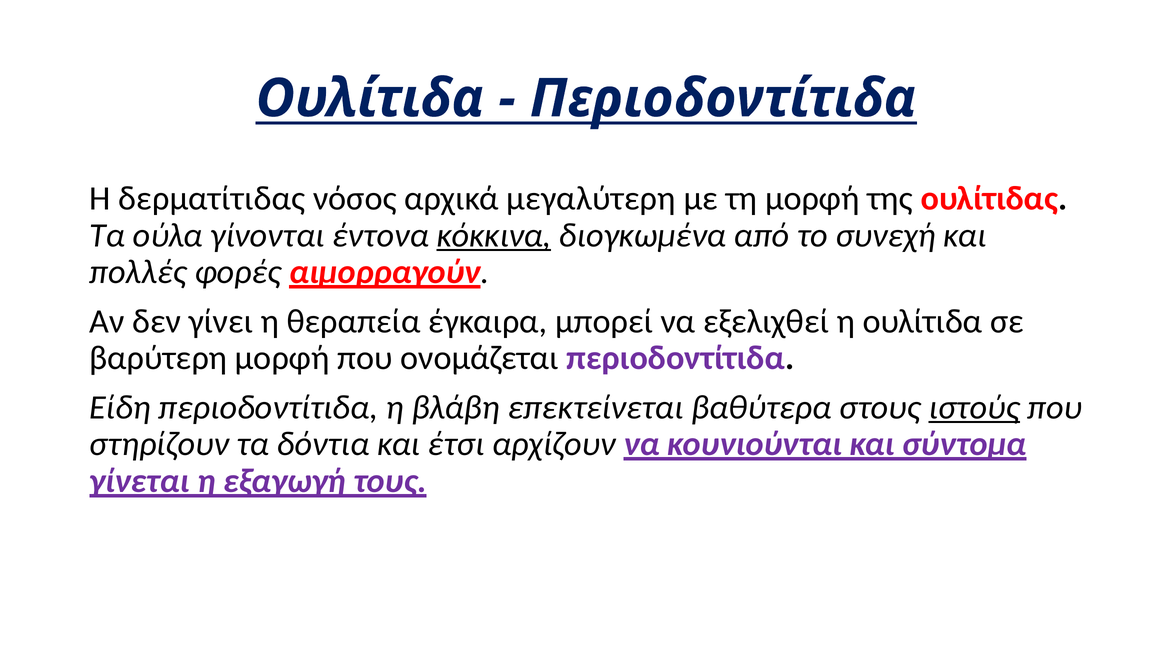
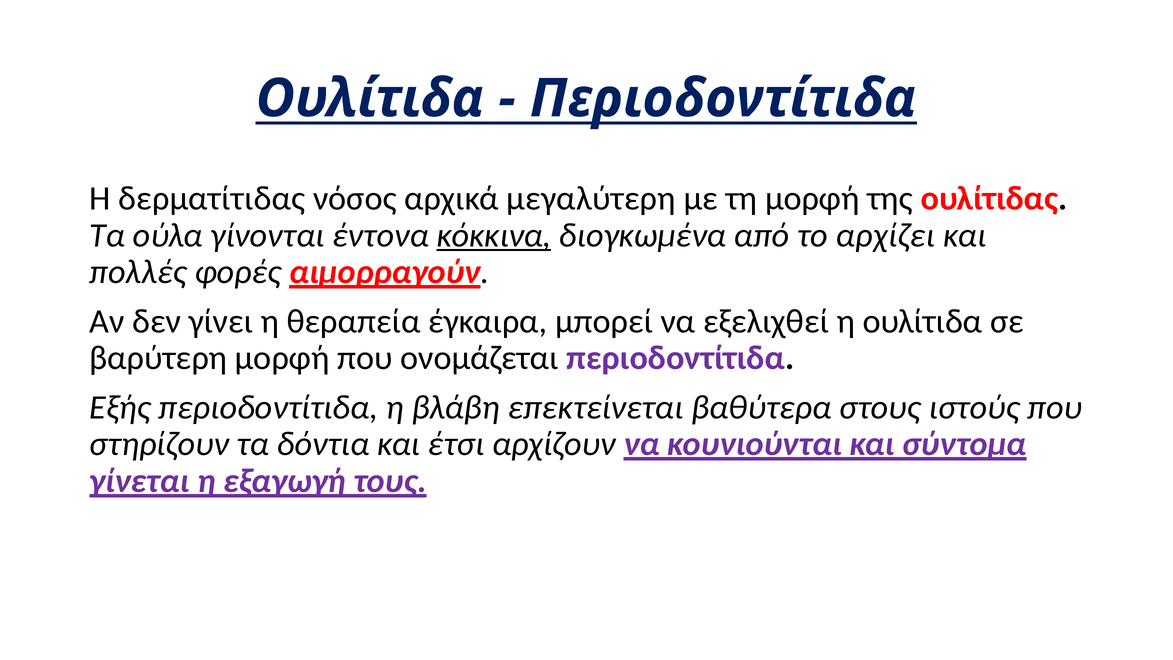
συνεχή: συνεχή -> αρχίζει (885, 235)
Είδη: Είδη -> Εξής (120, 407)
ιστούς underline: present -> none (974, 407)
